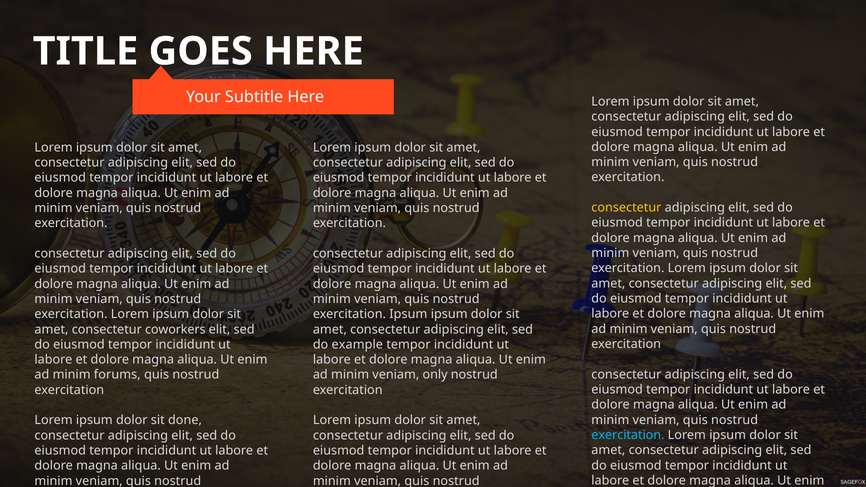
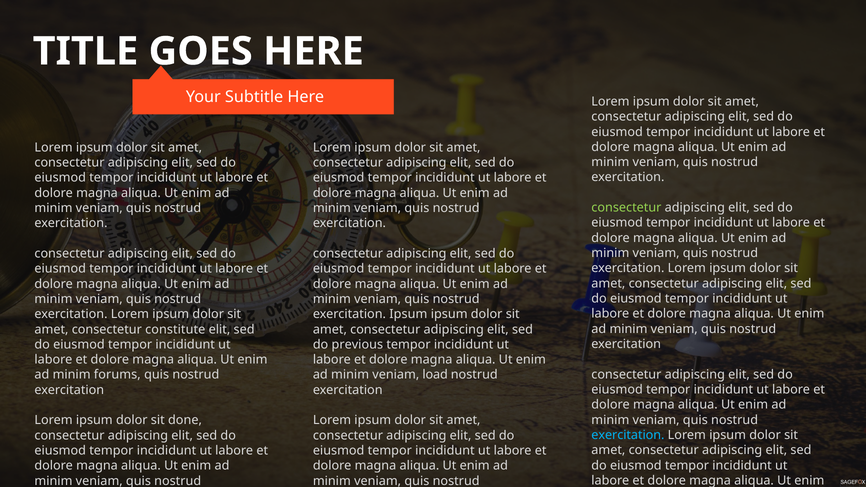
consectetur colour: yellow -> light green (626, 208)
coworkers: coworkers -> constitute (175, 329)
example: example -> previous (357, 345)
only: only -> load (435, 375)
